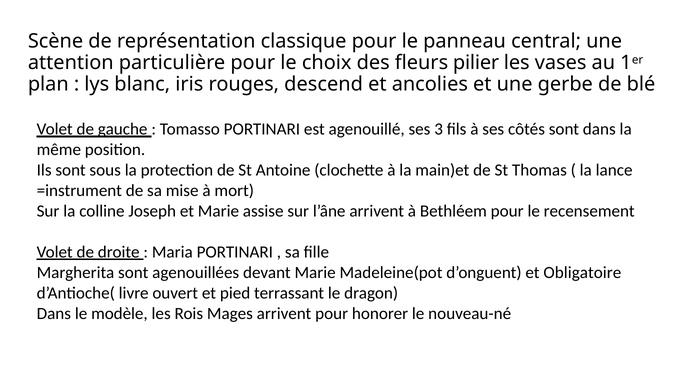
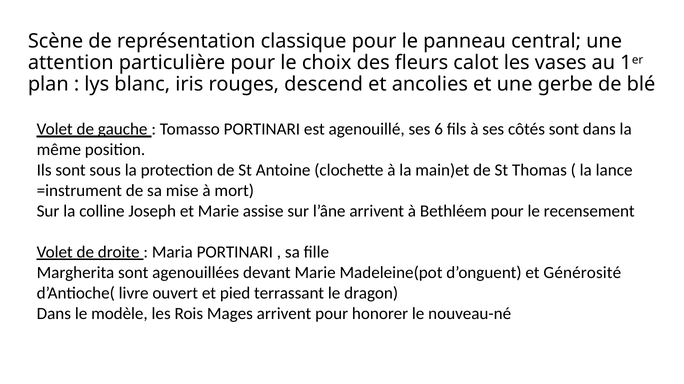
pilier: pilier -> calot (476, 63)
3: 3 -> 6 (439, 129)
Obligatoire: Obligatoire -> Générosité (582, 273)
